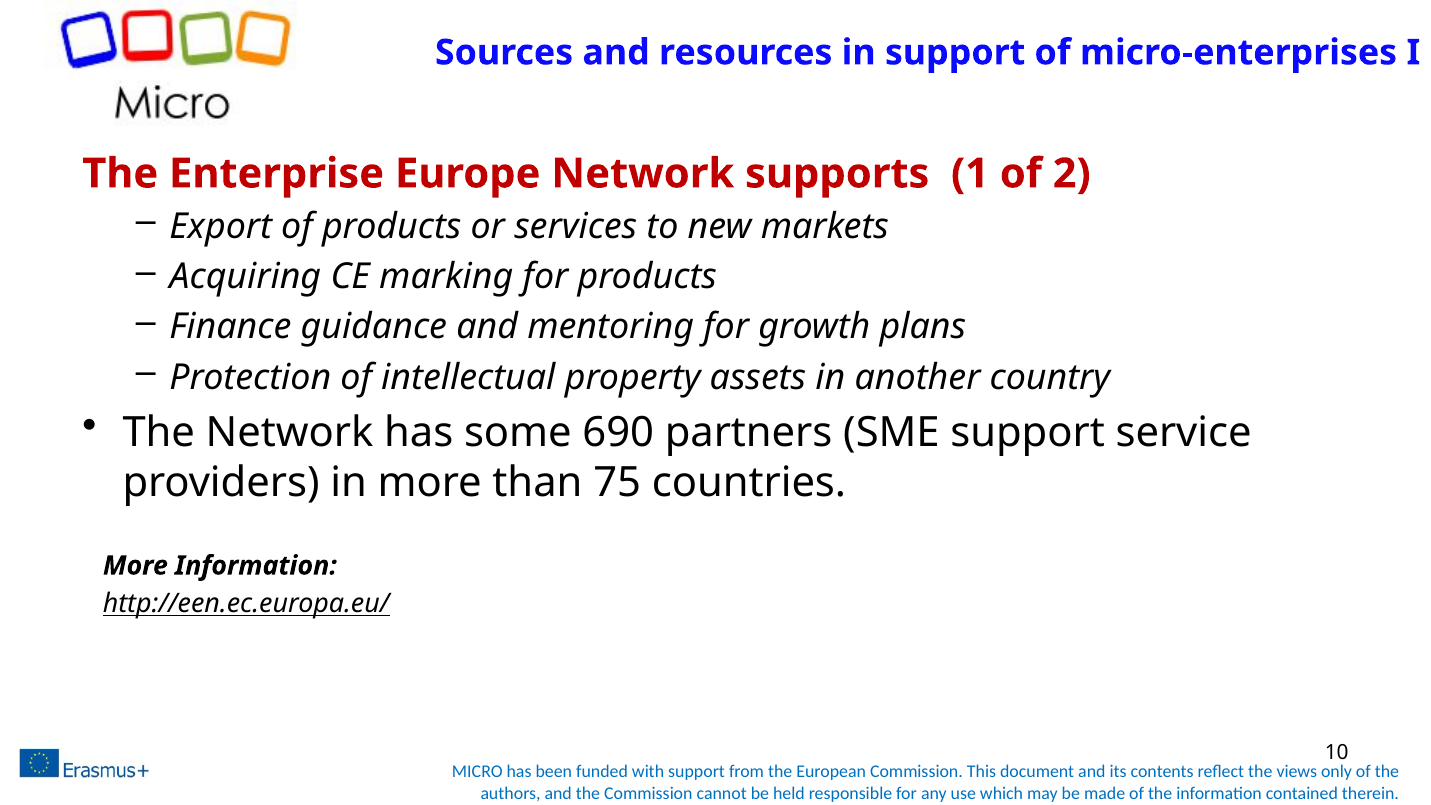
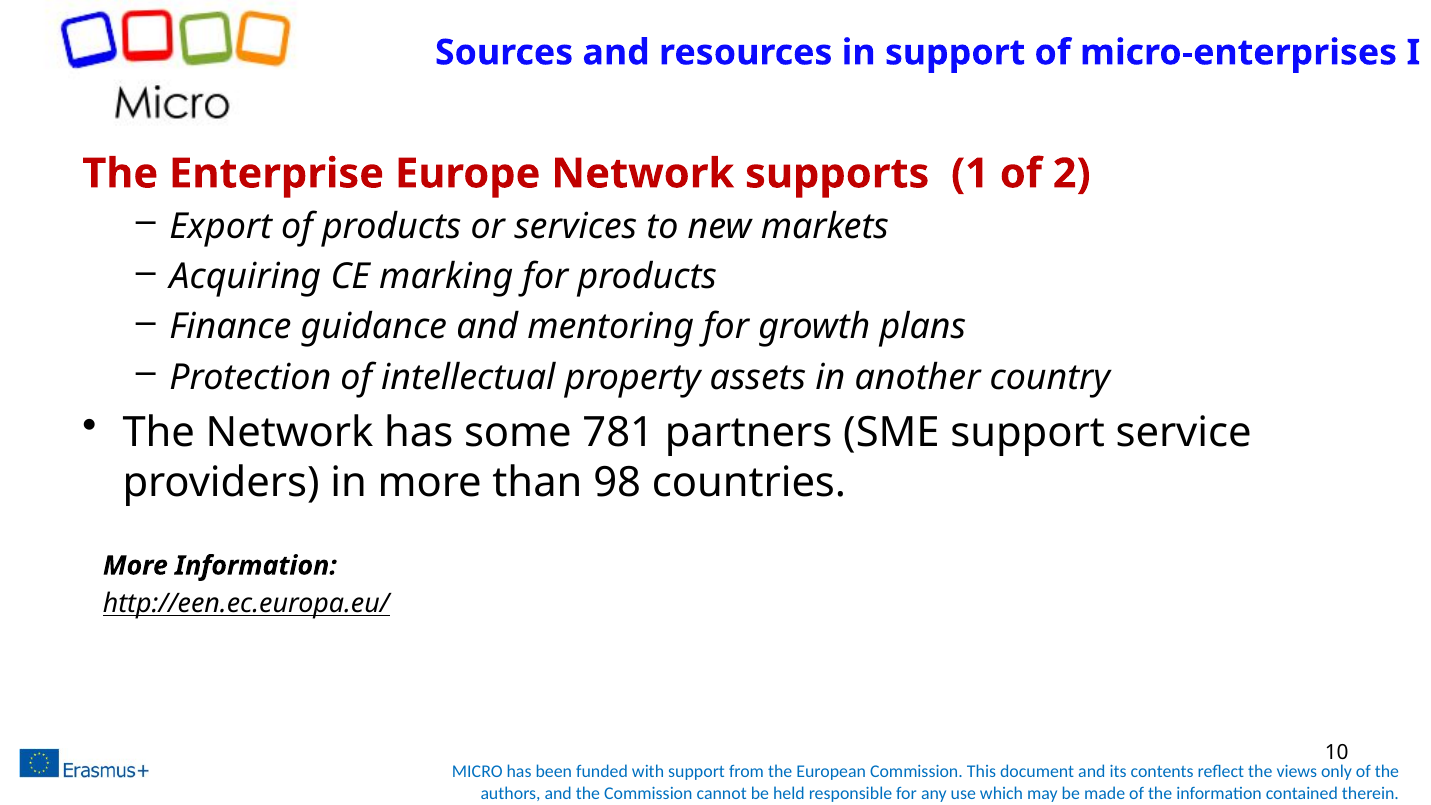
690: 690 -> 781 (618, 432)
75: 75 -> 98 (617, 483)
